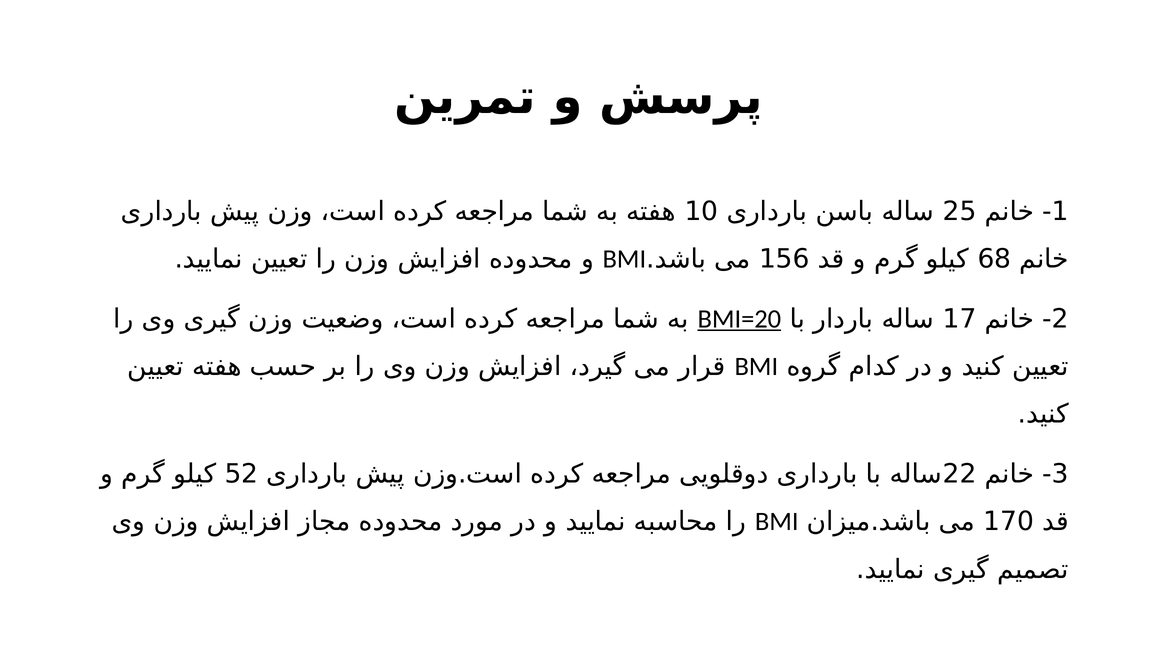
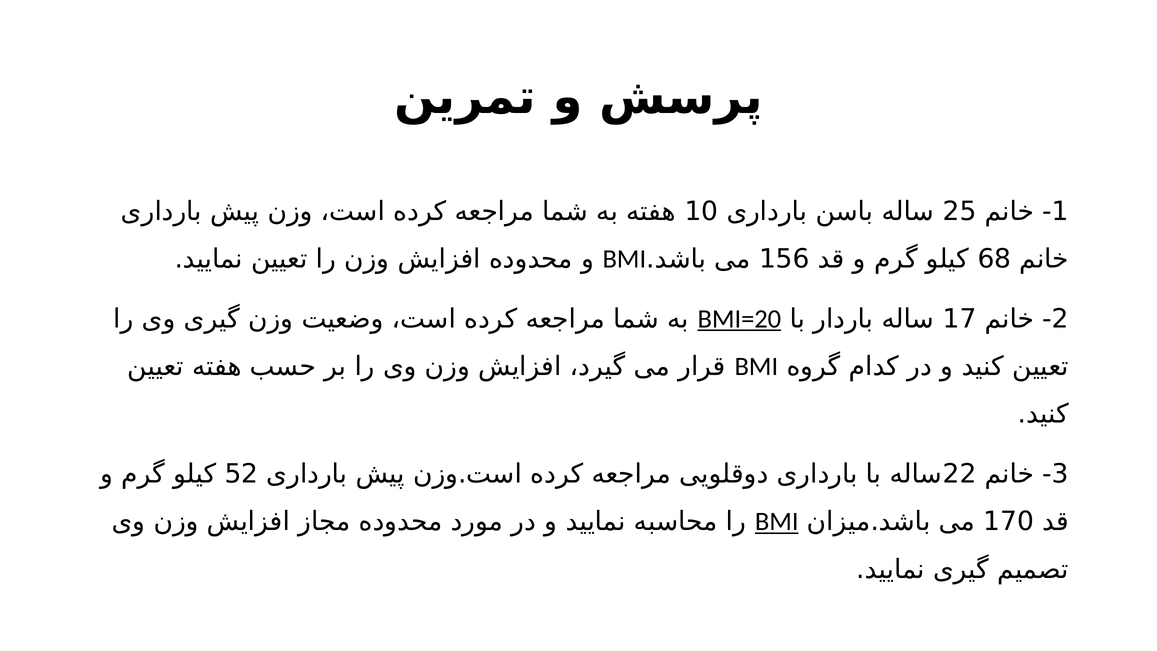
BMI underline: none -> present (777, 521)
